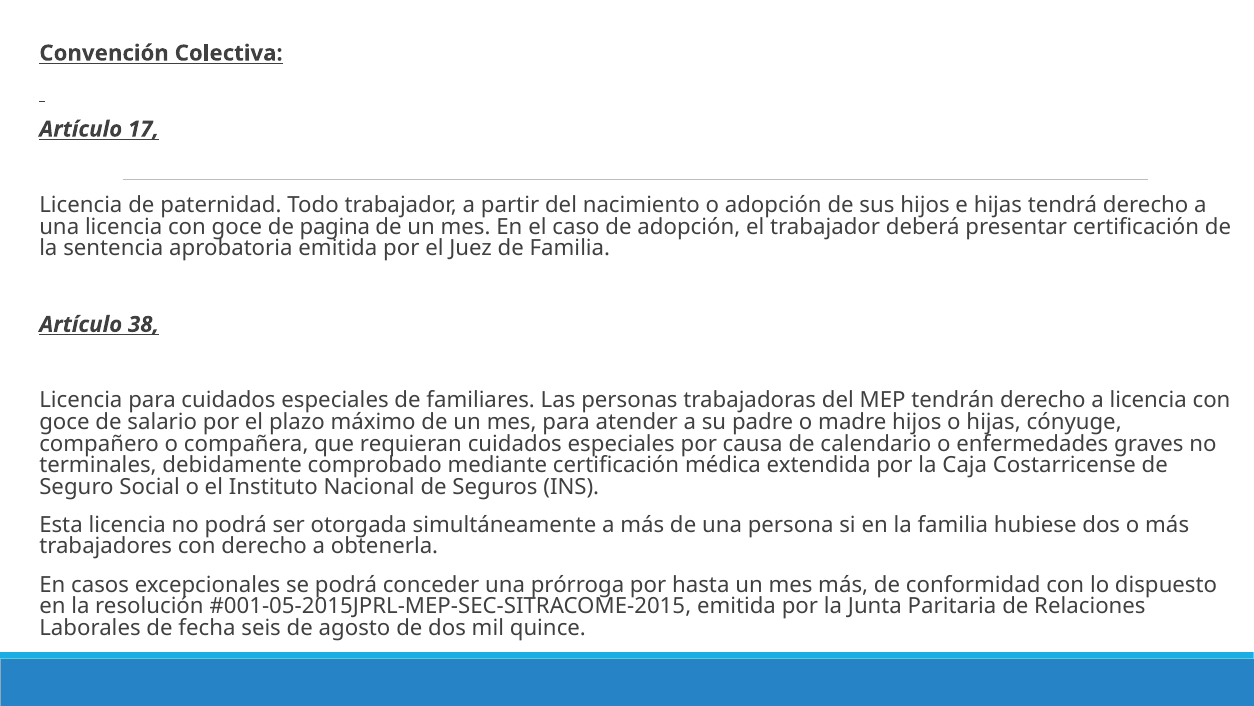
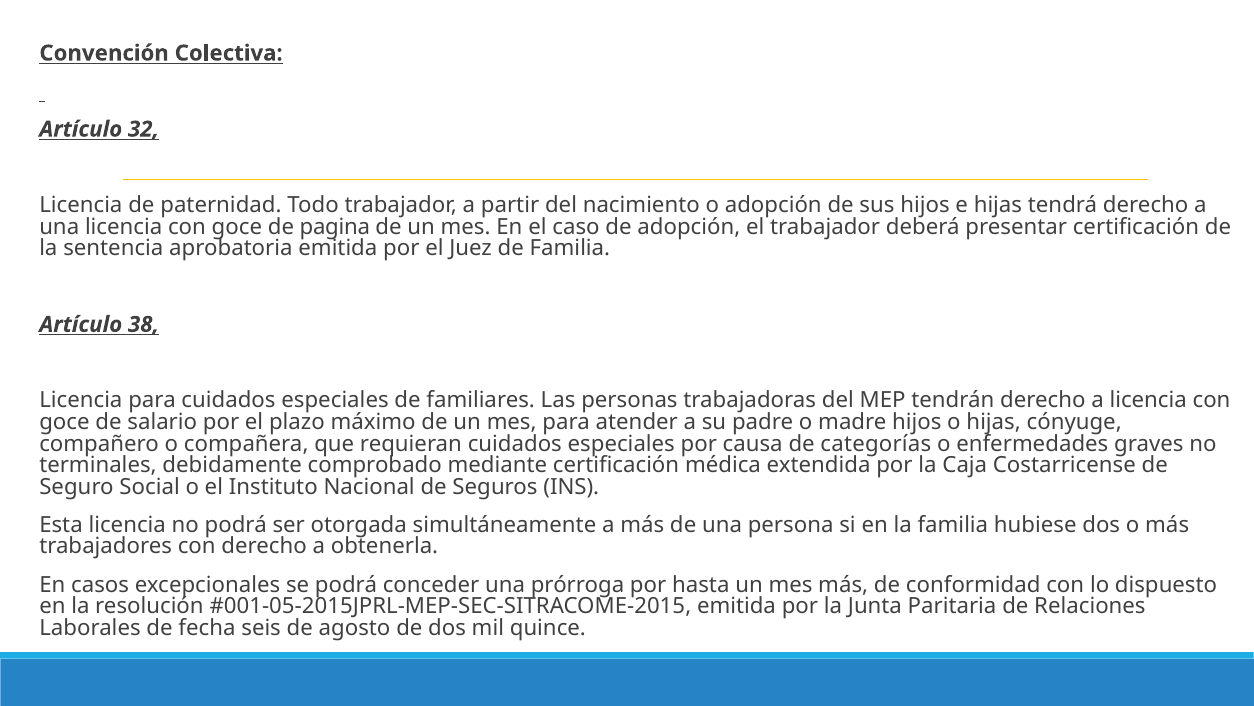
17: 17 -> 32 (143, 129)
calendario: calendario -> categorías (876, 443)
